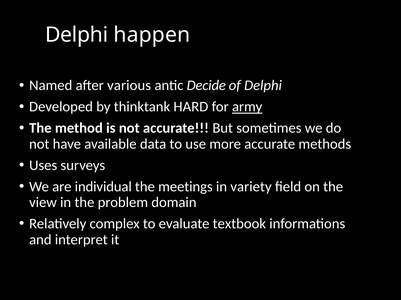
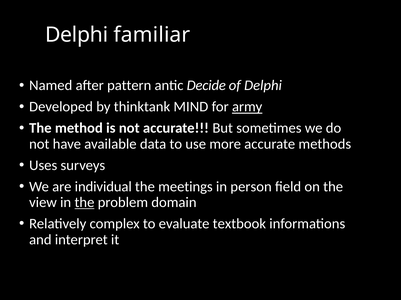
happen: happen -> familiar (152, 35)
various: various -> pattern (129, 86)
HARD: HARD -> MIND (191, 107)
variety: variety -> person (251, 187)
the underline: none -> present (84, 203)
